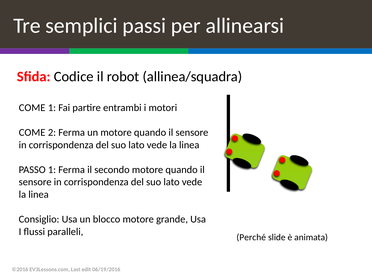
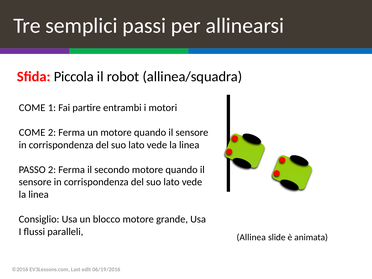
Codice: Codice -> Piccola (74, 77)
PASSO 1: 1 -> 2 (52, 170)
Perché: Perché -> Allinea (251, 237)
